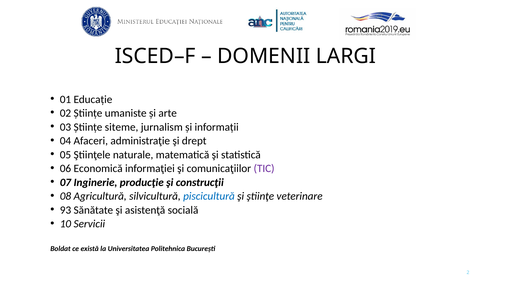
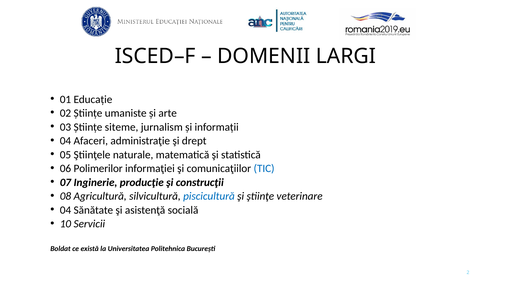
Economică: Economică -> Polimerilor (98, 168)
TIC colour: purple -> blue (264, 168)
93: 93 -> 04 (66, 210)
